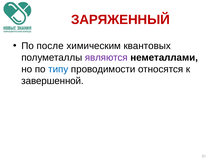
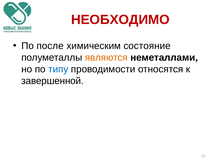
ЗАРЯЖЕННЫЙ: ЗАРЯЖЕННЫЙ -> НЕОБХОДИМО (120, 20)
квантовых: квантовых -> состояние (147, 46)
являются colour: purple -> orange (106, 58)
